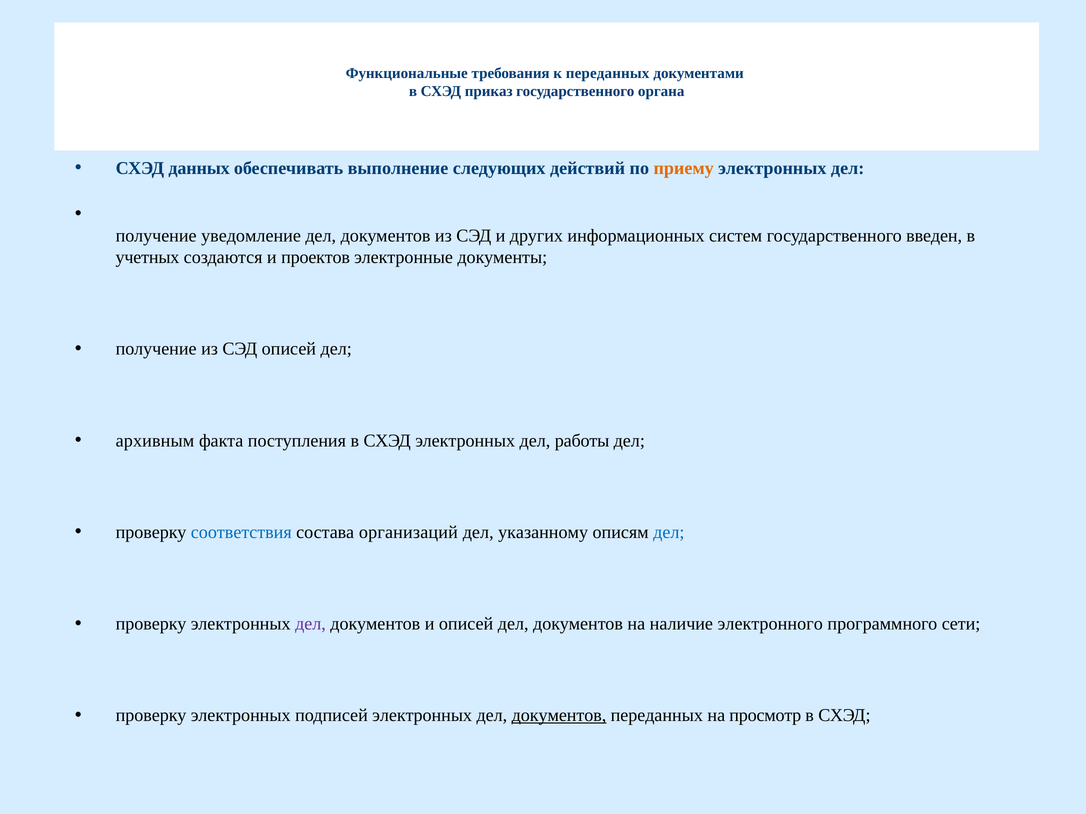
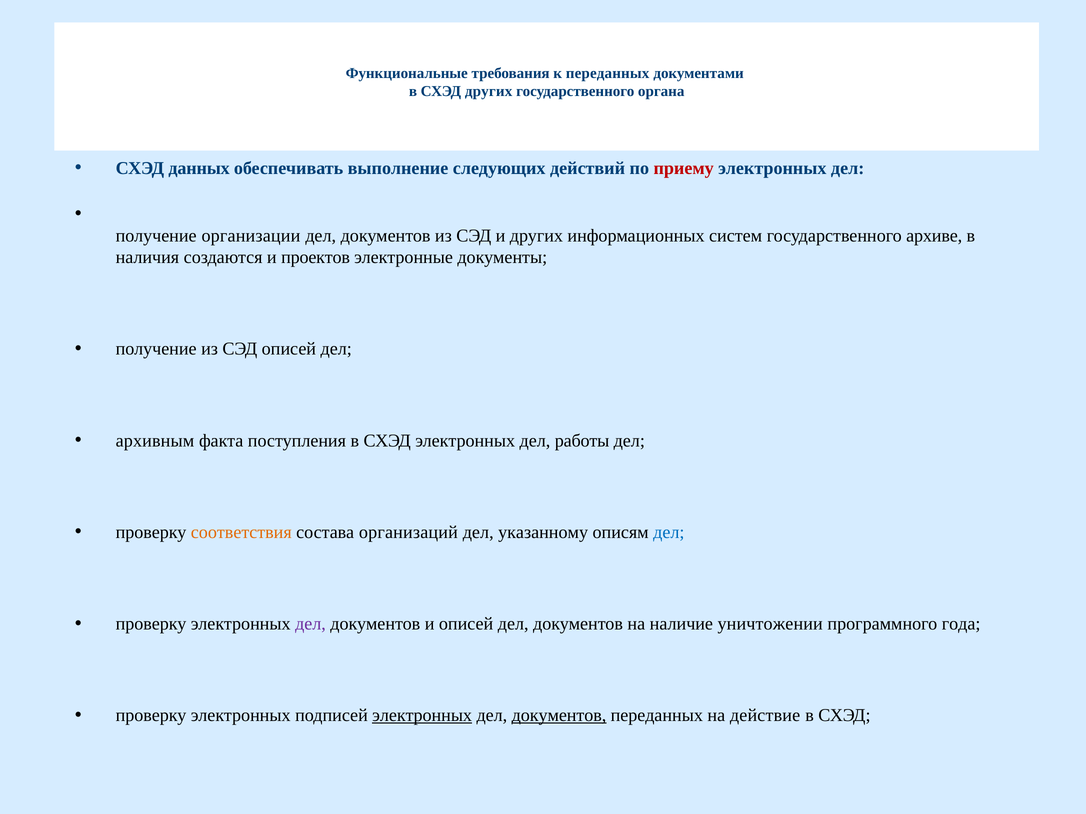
СХЭД приказ: приказ -> других (489, 91)
приему colour: orange -> red (684, 168)
уведомление: уведомление -> организации (251, 236)
введен: введен -> архиве (934, 236)
учетных: учетных -> наличия (147, 257)
соответствия colour: blue -> orange (241, 532)
электронного: электронного -> уничтожении (770, 624)
сети: сети -> года (961, 624)
электронных underline: none -> present (422, 716)
просмотр: просмотр -> действие (765, 716)
